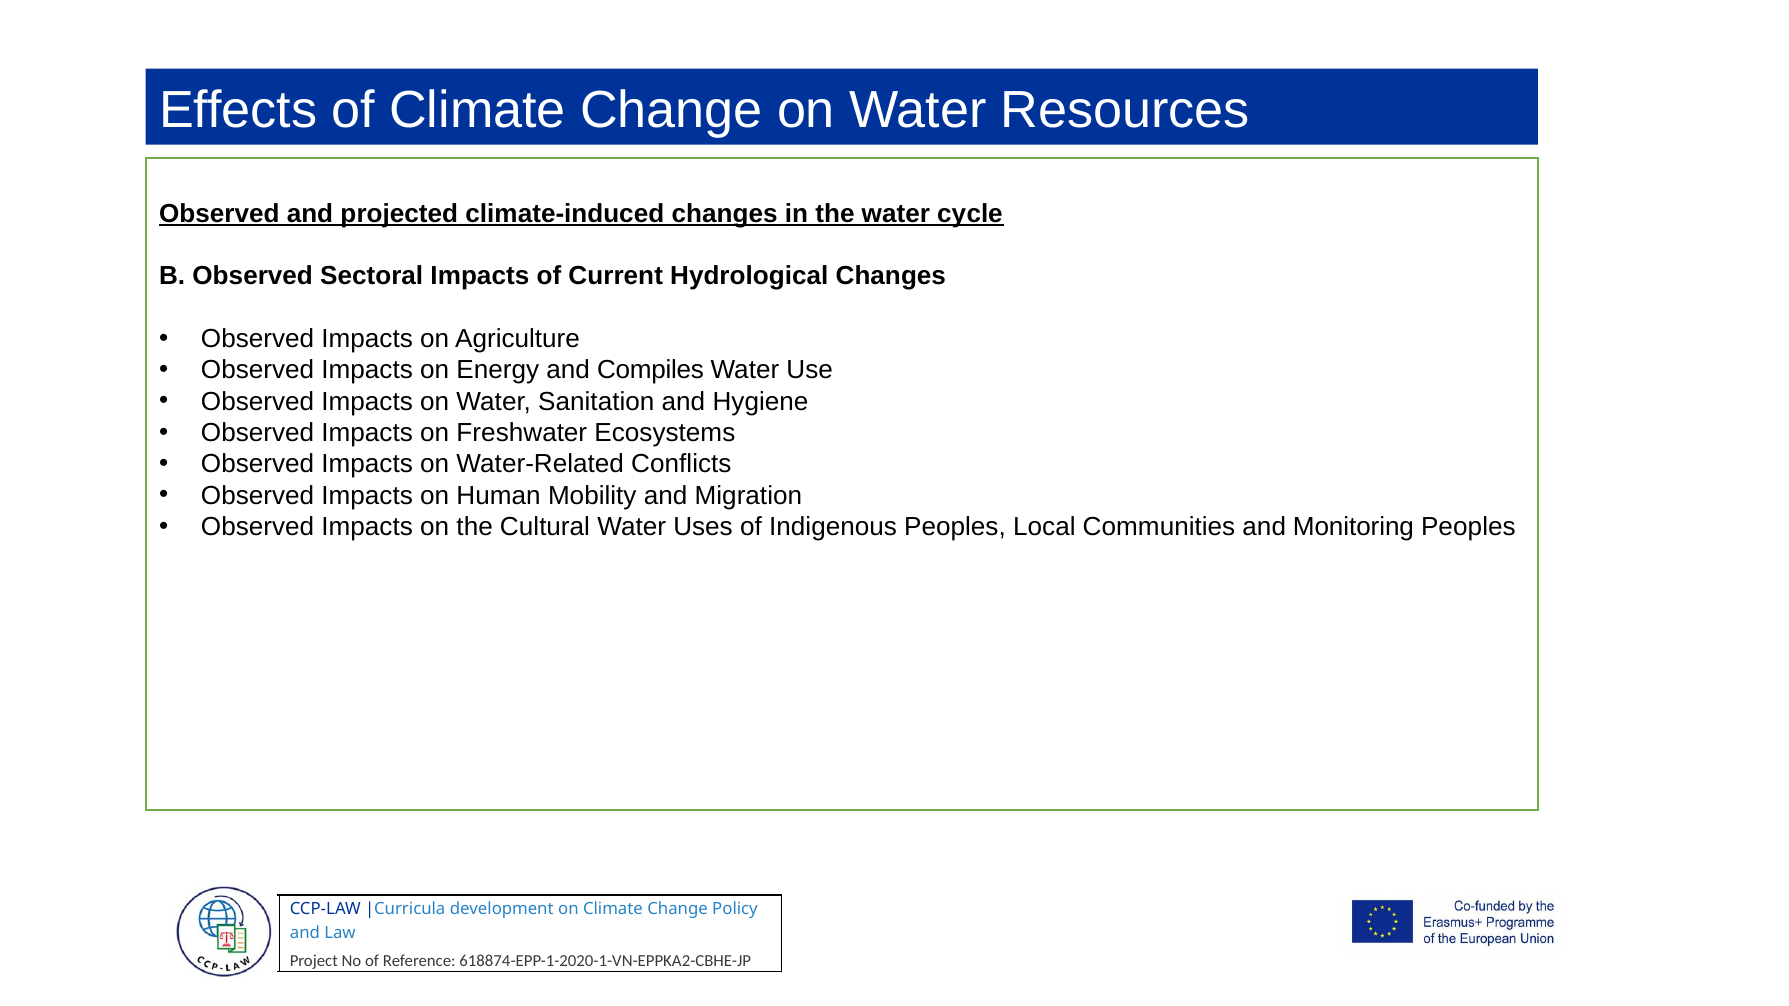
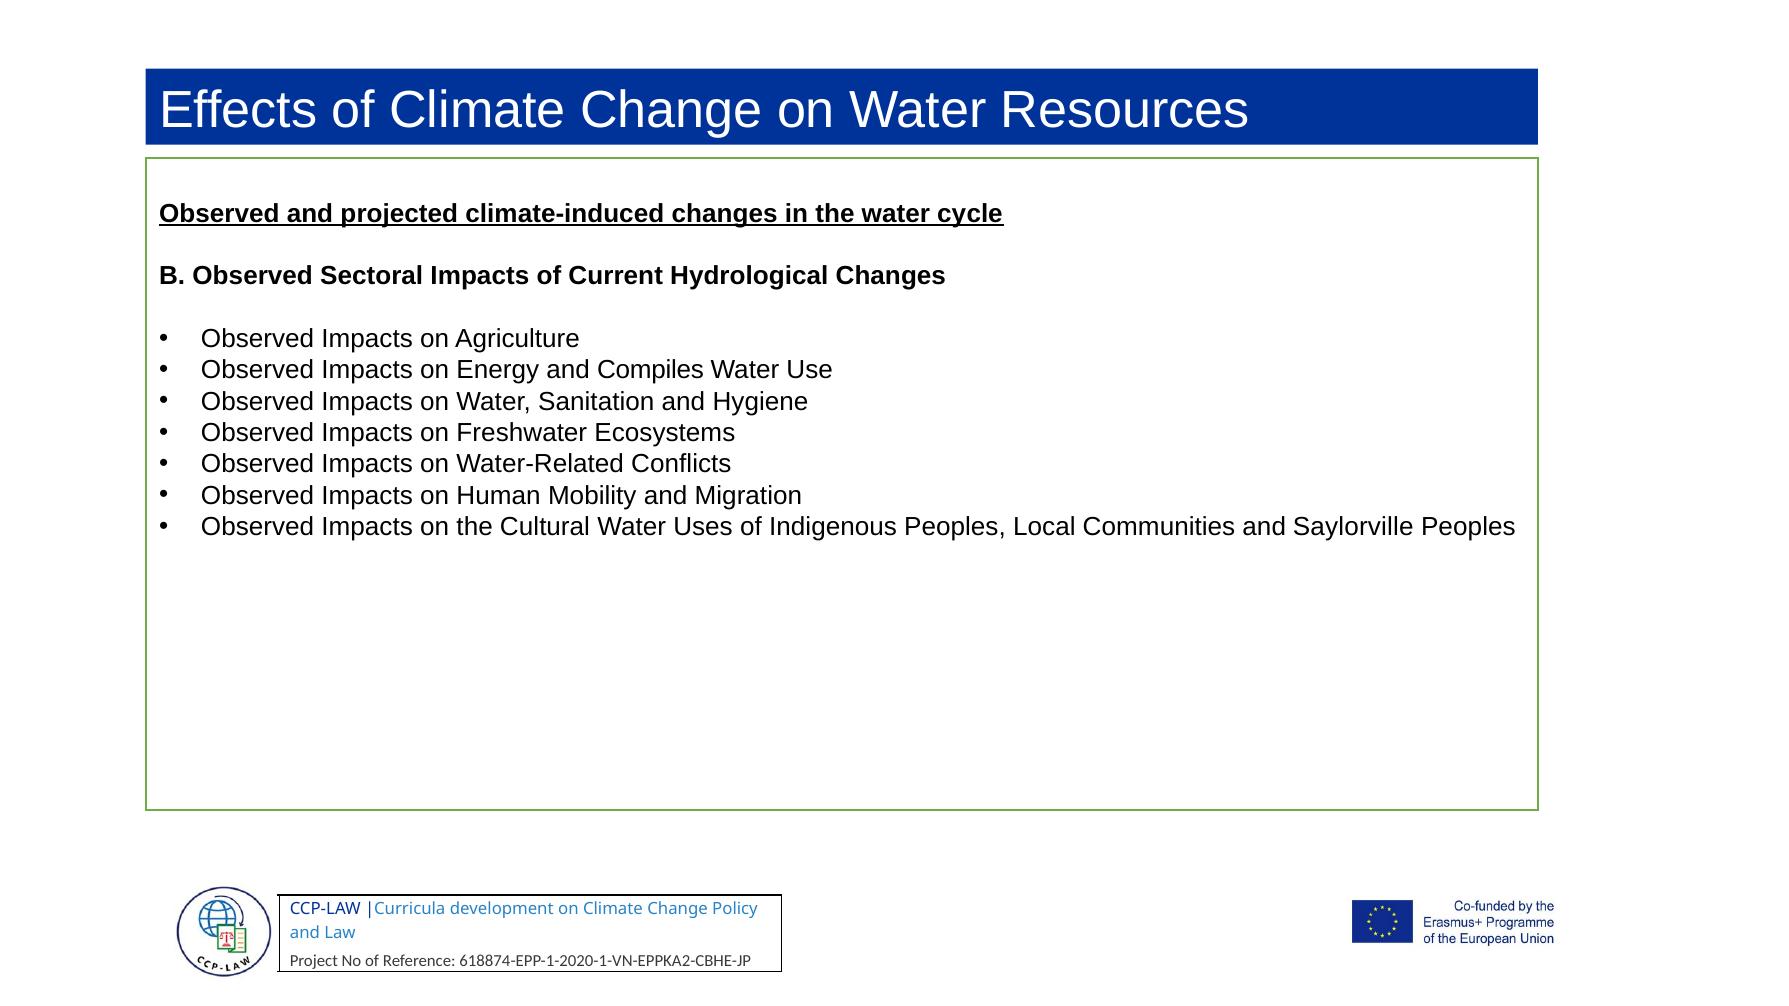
Monitoring: Monitoring -> Saylorville (1353, 527)
